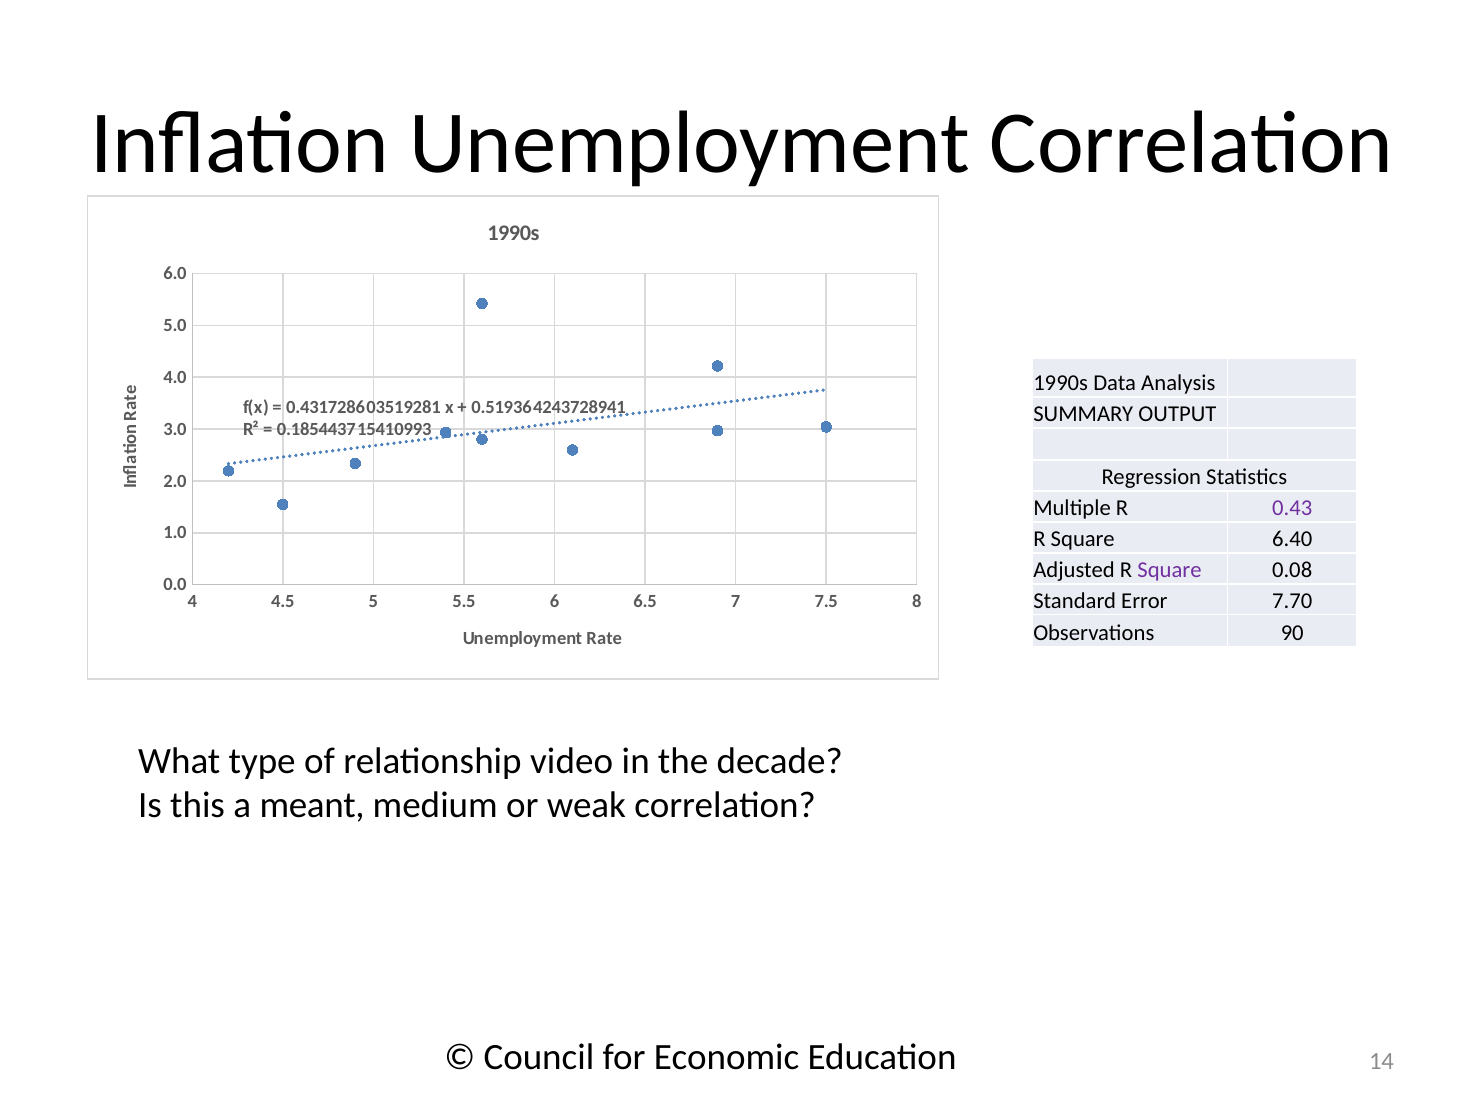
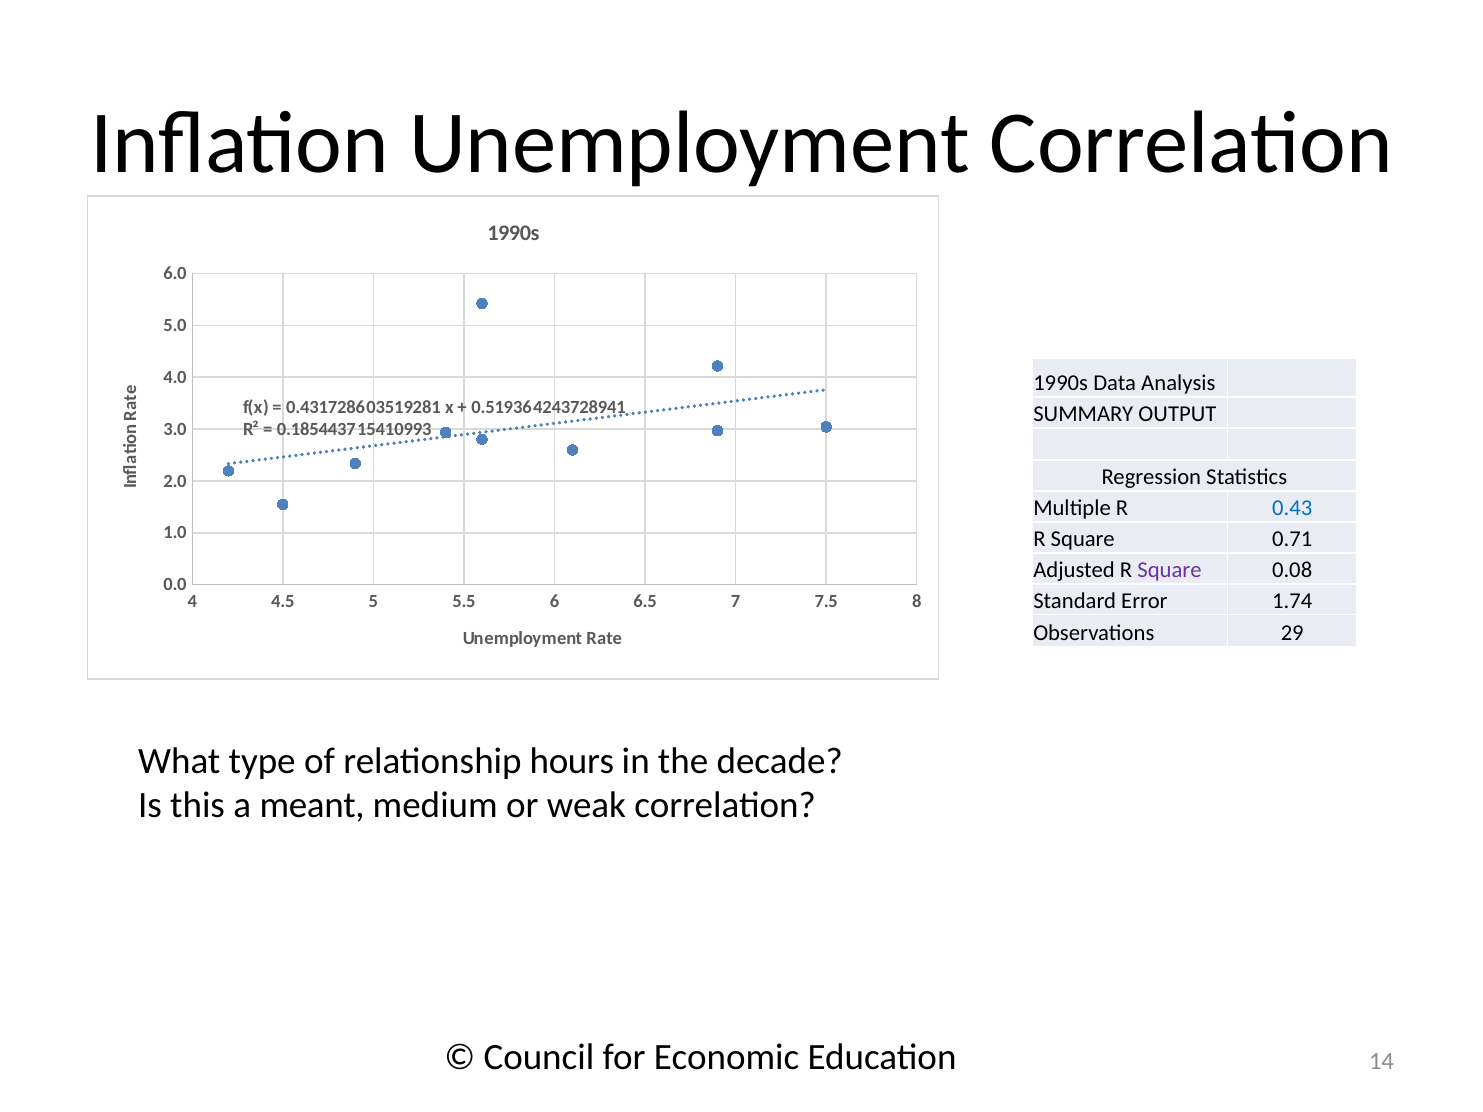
0.43 colour: purple -> blue (1292, 508)
6.40: 6.40 -> 0.71 (1292, 539)
7.70: 7.70 -> 1.74 (1292, 601)
90: 90 -> 29 (1292, 633)
video: video -> hours (572, 761)
